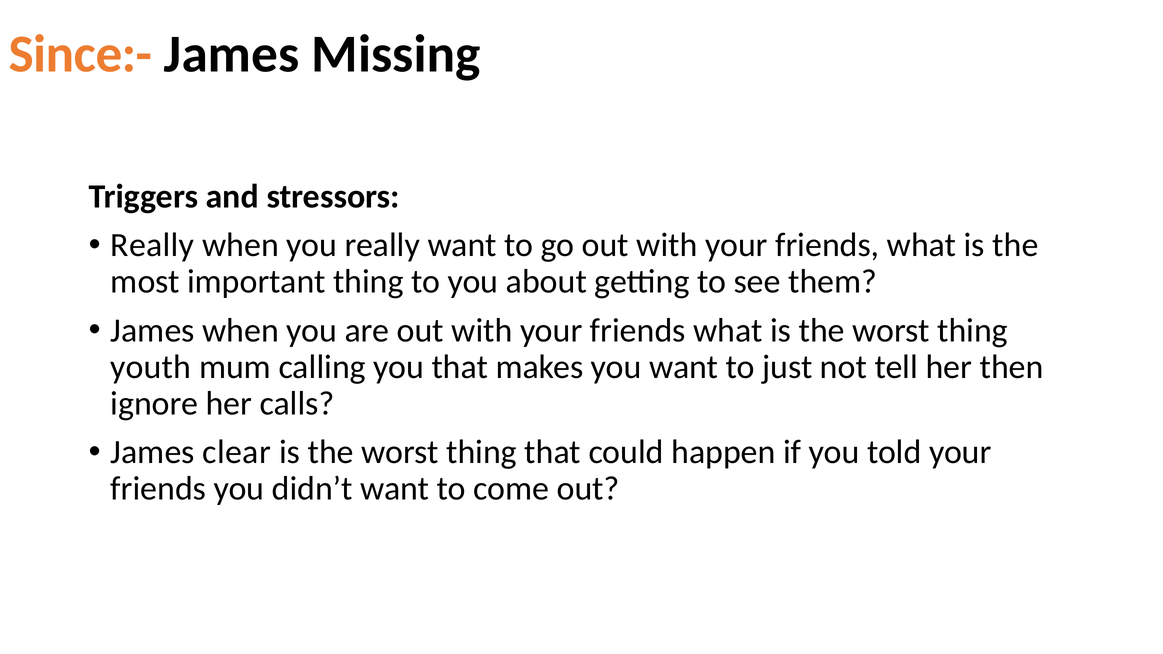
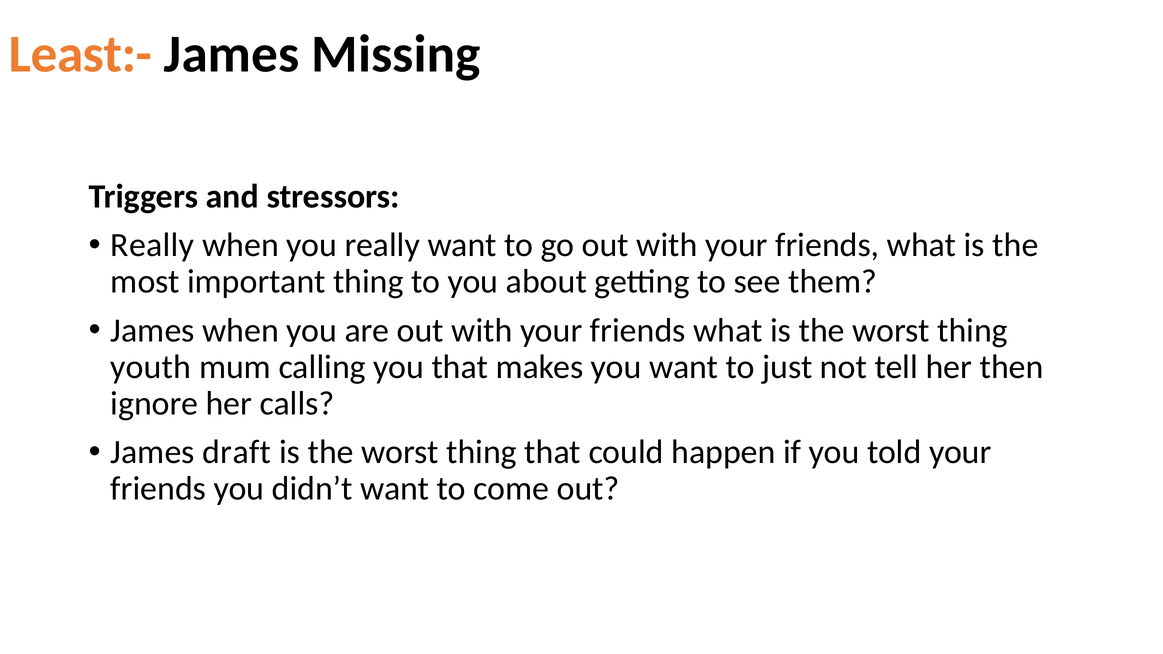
Since:-: Since:- -> Least:- (80, 54)
clear: clear -> draft (237, 452)
